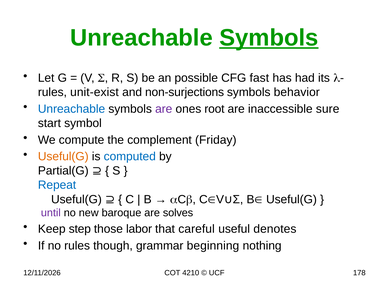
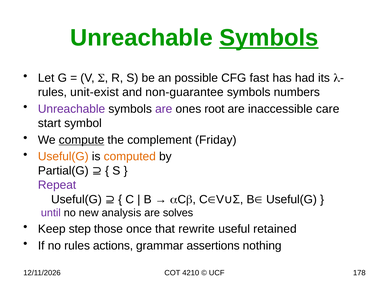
non-surjections: non-surjections -> non-guarantee (184, 92)
behavior: behavior -> numbers (297, 92)
Unreachable colour: blue -> purple (72, 109)
sure: sure -> care (328, 109)
compute underline: none -> present (82, 140)
computed colour: blue -> orange (130, 156)
Repeat colour: blue -> purple (57, 185)
baroque: baroque -> analysis (121, 213)
labor: labor -> once (139, 229)
careful: careful -> rewrite (197, 229)
denotes: denotes -> retained (275, 229)
though: though -> actions (113, 245)
beginning: beginning -> assertions (213, 245)
